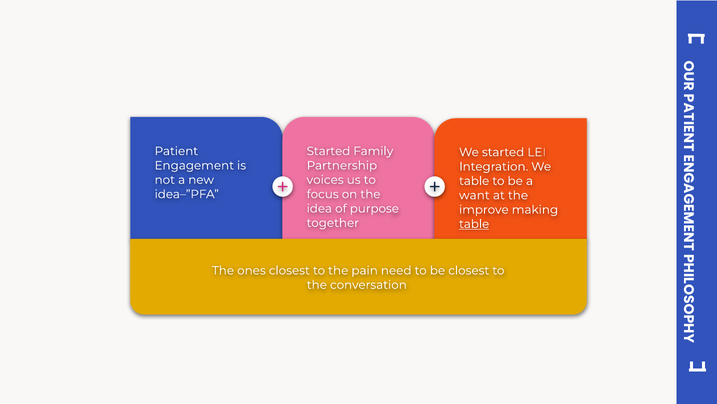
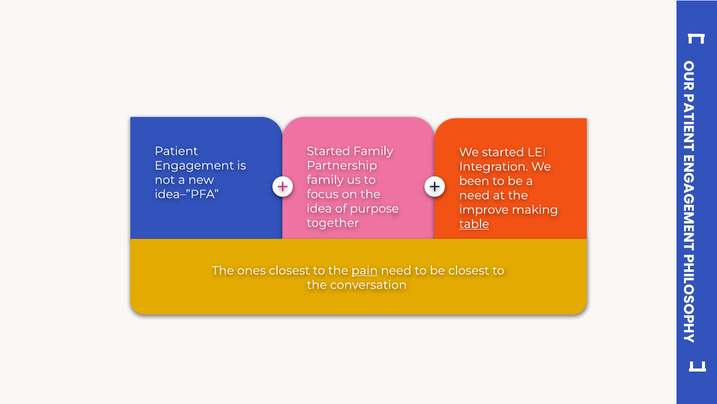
voices: voices -> family (325, 180)
table: table -> been (474, 181)
want: want -> need (474, 195)
pain underline: none -> present (365, 270)
